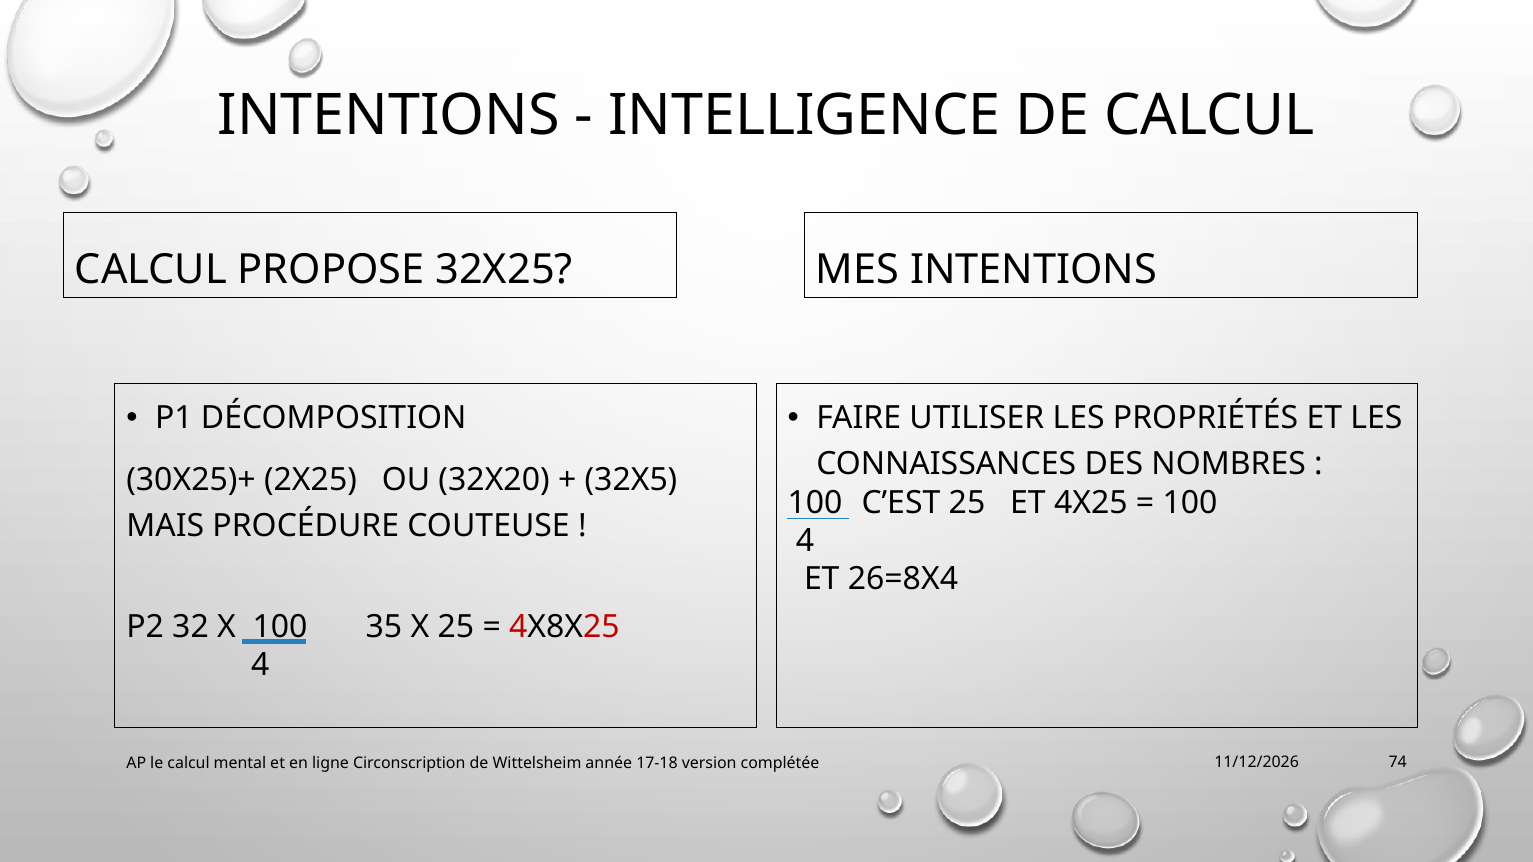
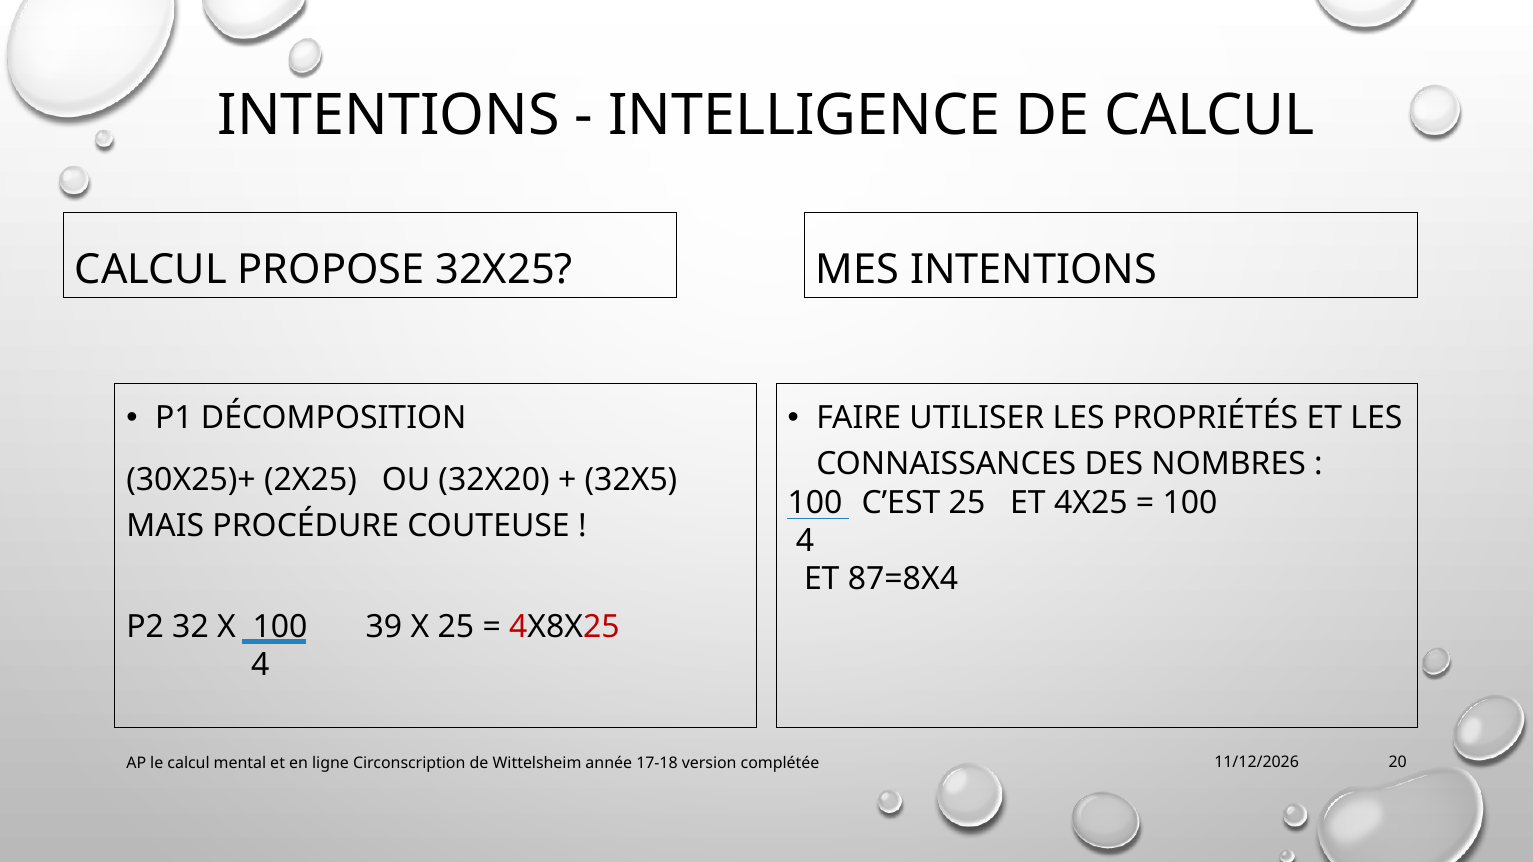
26=8X4: 26=8X4 -> 87=8X4 (903, 579)
35: 35 -> 39 (384, 627)
74: 74 -> 20 (1398, 763)
